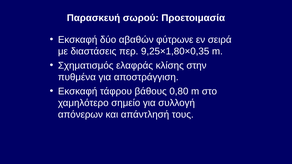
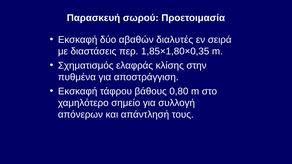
φύτρωνε: φύτρωνε -> διαλυτές (175, 40)
9,25×1,80×0,35: 9,25×1,80×0,35 -> 1,85×1,80×0,35 (175, 51)
